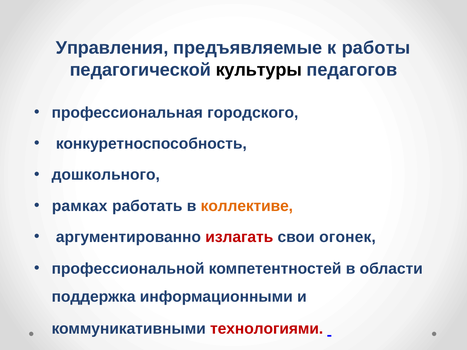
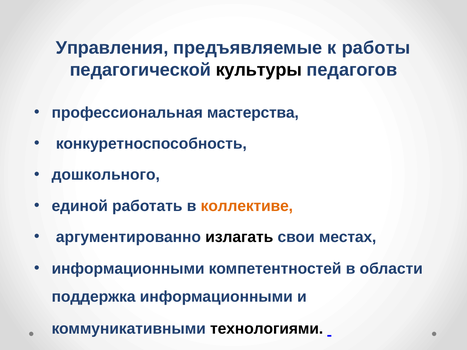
городского: городского -> мастерства (253, 113)
рамках: рамках -> единой (80, 206)
излагать colour: red -> black (239, 237)
огонек: огонек -> местах (348, 237)
профессиональной: профессиональной -> информационными (128, 269)
технологиями colour: red -> black (267, 329)
